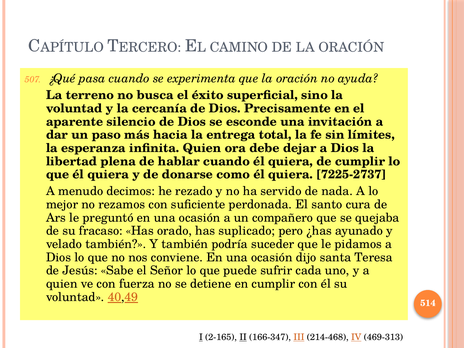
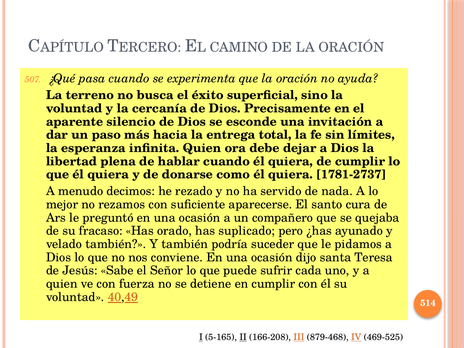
7225-2737: 7225-2737 -> 1781-2737 (351, 175)
perdonada: perdonada -> aparecerse (260, 204)
2-165: 2-165 -> 5-165 (221, 337)
166-347: 166-347 -> 166-208 (270, 337)
214-468: 214-468 -> 879-468 (328, 337)
469-313: 469-313 -> 469-525 (383, 337)
